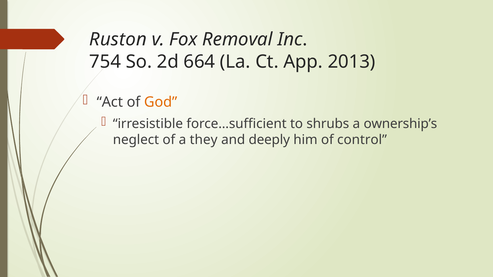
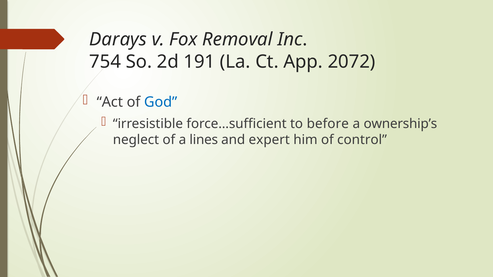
Ruston: Ruston -> Darays (118, 39)
664: 664 -> 191 (199, 62)
2013: 2013 -> 2072 (352, 62)
God colour: orange -> blue (161, 102)
shrubs: shrubs -> before (328, 124)
they: they -> lines (204, 140)
deeply: deeply -> expert (269, 140)
